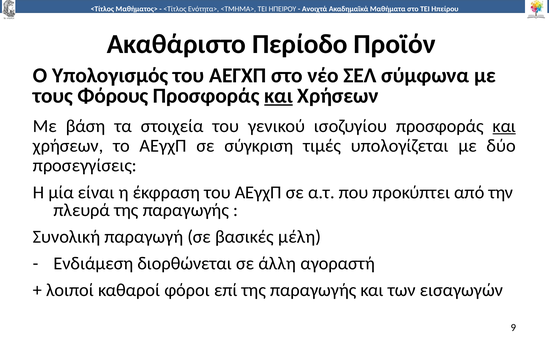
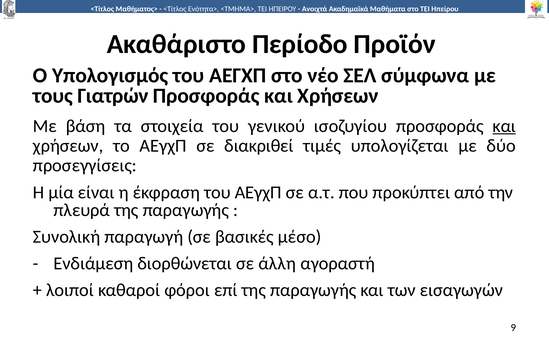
Φόρους: Φόρους -> Γιατρών (113, 96)
και underline: present -> none (279, 96)
σύγκριση: σύγκριση -> διακριθεί (259, 146)
µέλη: µέλη -> µέσο (300, 237)
